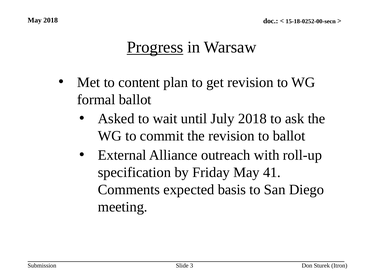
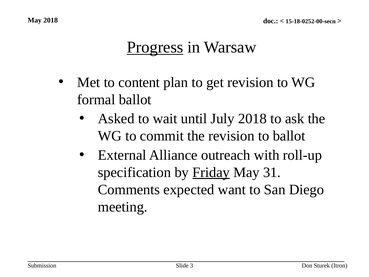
Friday underline: none -> present (211, 172)
41: 41 -> 31 (272, 172)
basis: basis -> want (232, 189)
